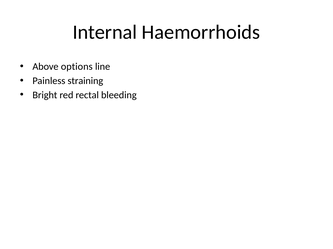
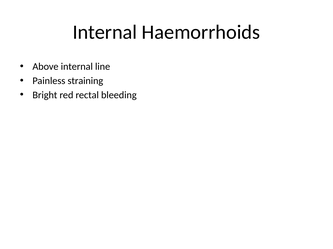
Above options: options -> internal (77, 67)
